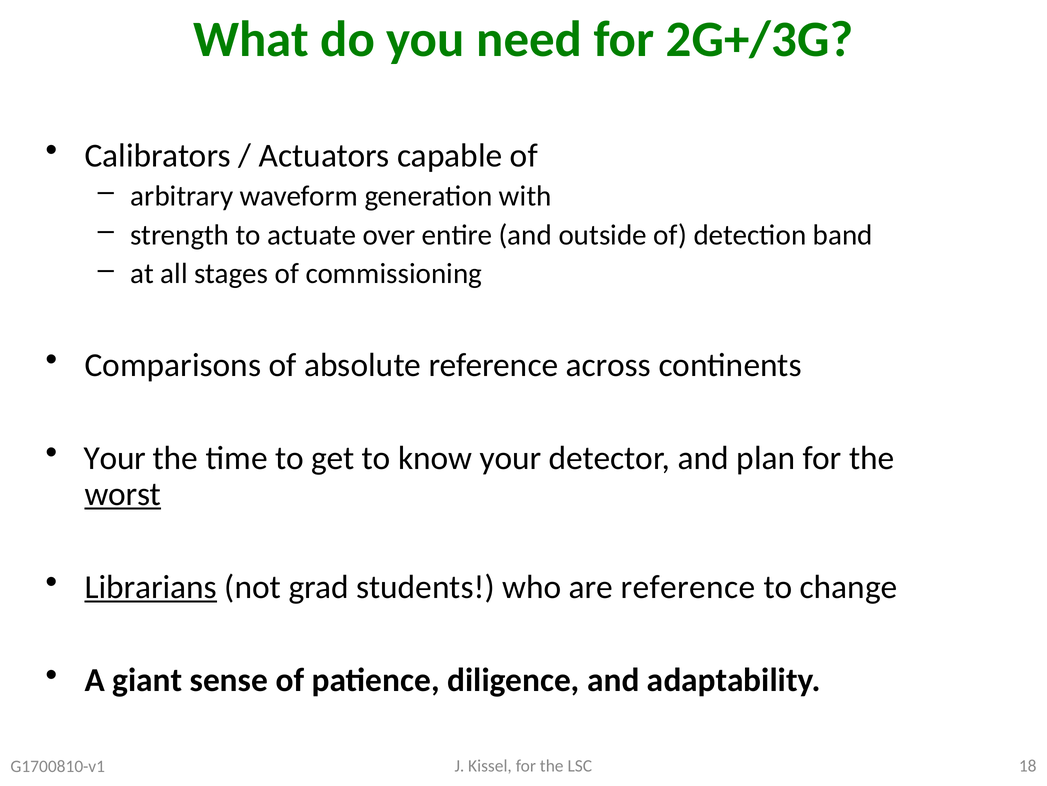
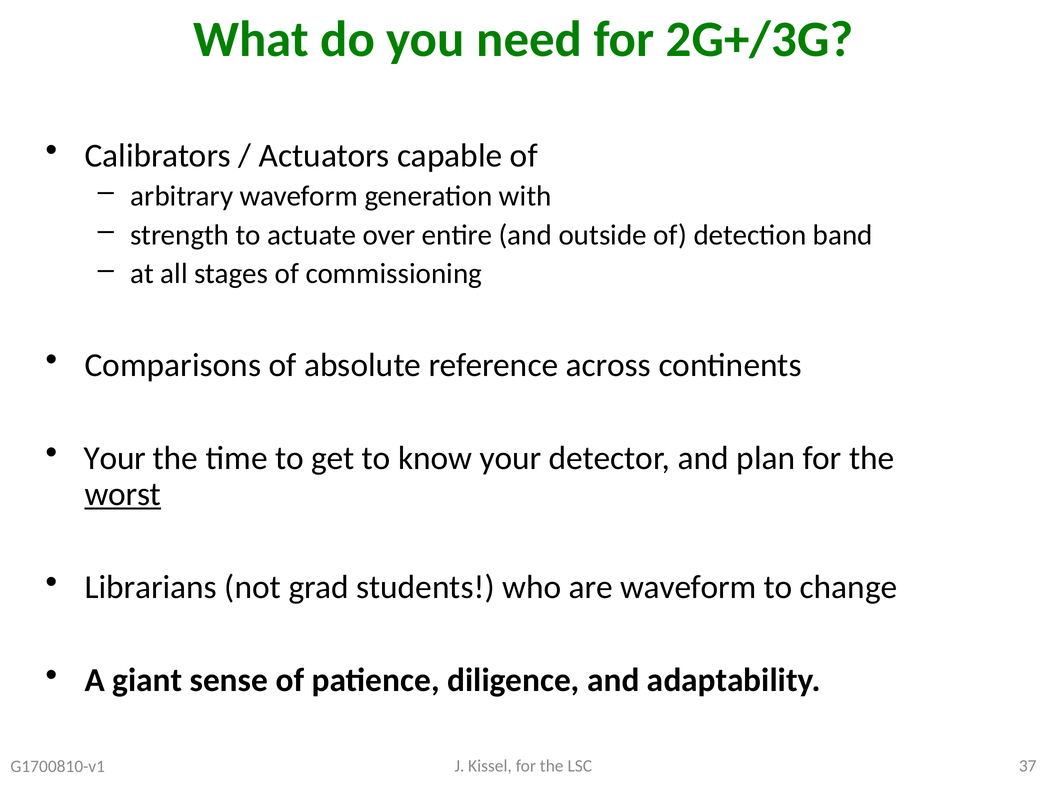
Librarians underline: present -> none (151, 587)
are reference: reference -> waveform (688, 587)
18: 18 -> 37 (1028, 765)
